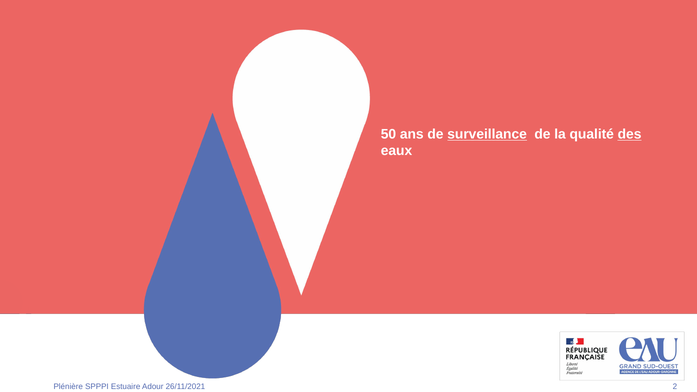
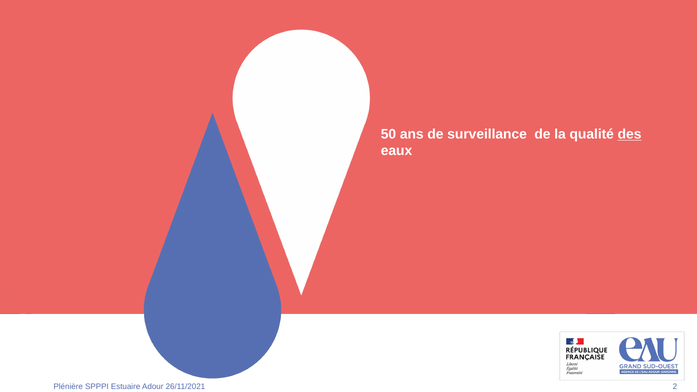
surveillance underline: present -> none (487, 134)
